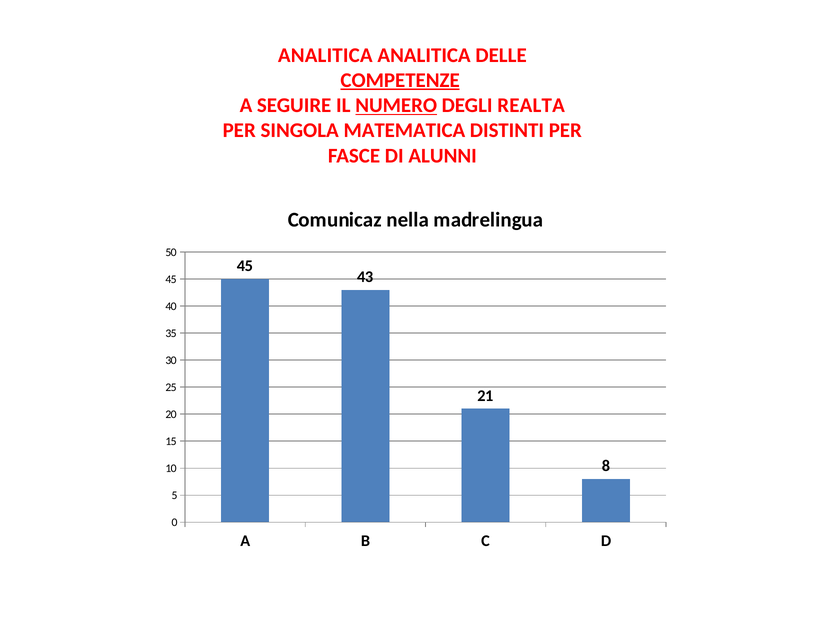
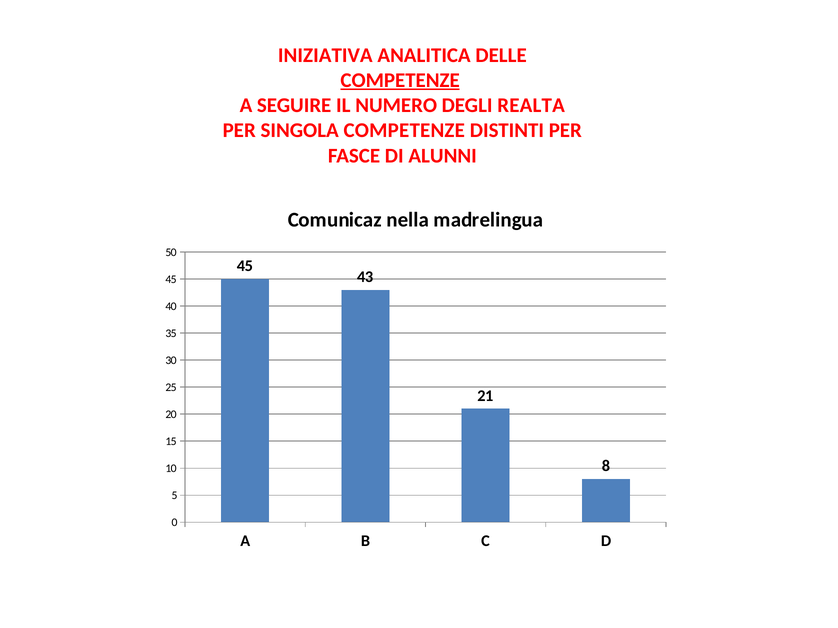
ANALITICA: ANALITICA -> INIZIATIVA (325, 55)
NUMERO underline: present -> none (396, 105)
SINGOLA MATEMATICA: MATEMATICA -> COMPETENZE (404, 131)
